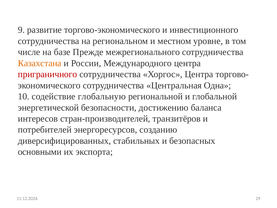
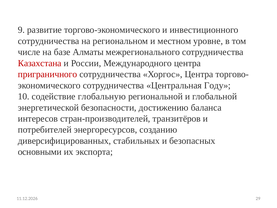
Прежде: Прежде -> Алматы (88, 52)
Казахстана colour: orange -> red (40, 63)
Одна: Одна -> Году (217, 85)
